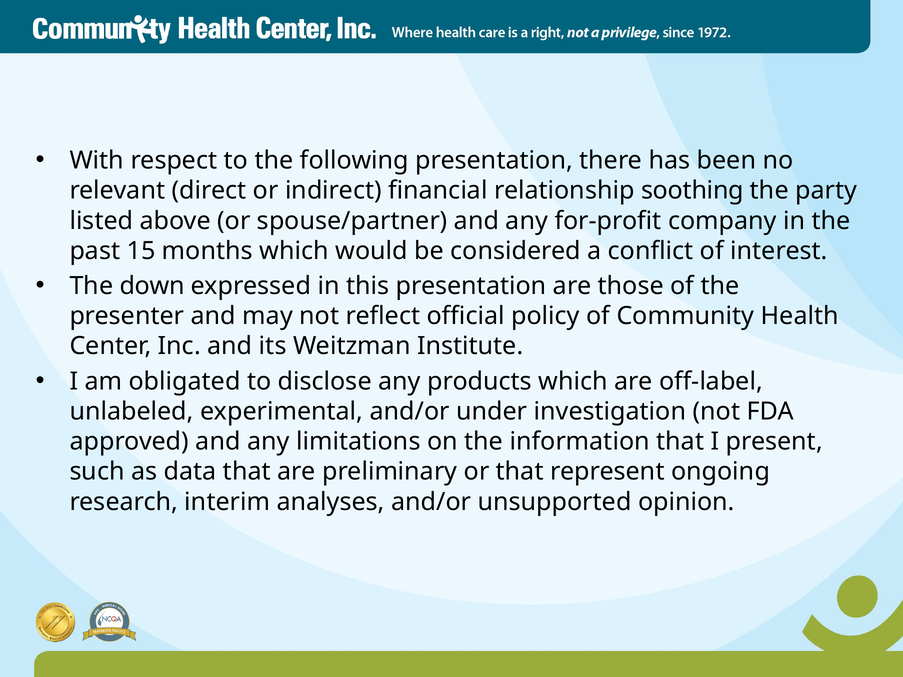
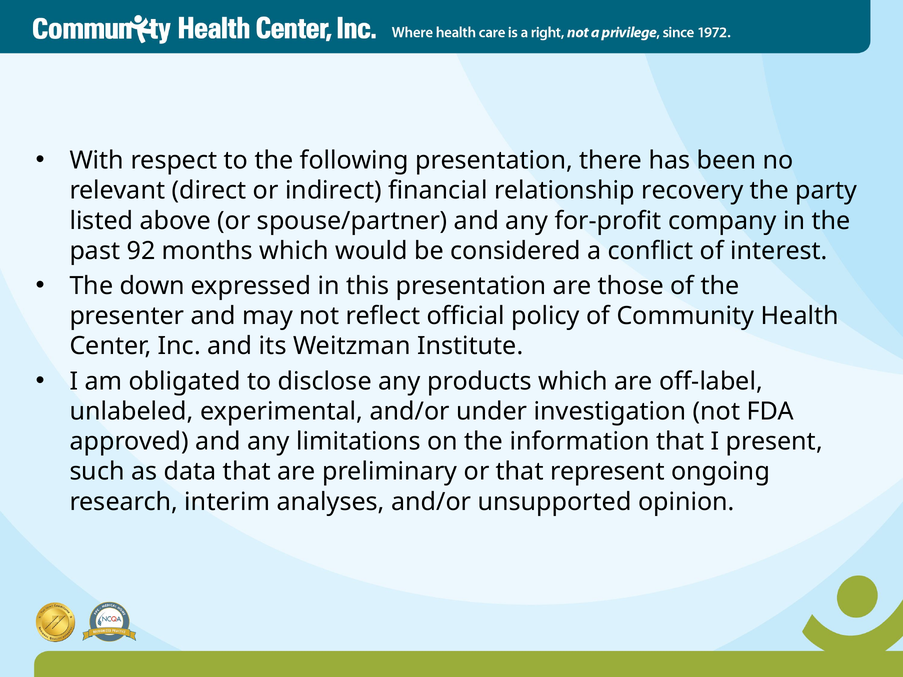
soothing: soothing -> recovery (692, 191)
15: 15 -> 92 (141, 251)
